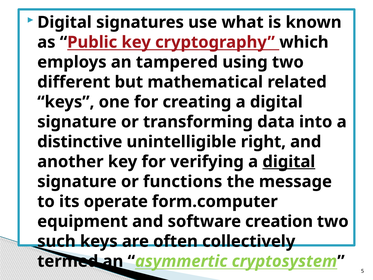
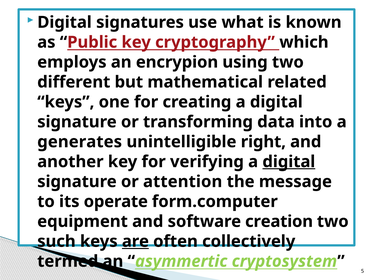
tampered: tampered -> encrypion (177, 62)
distinctive: distinctive -> generates (80, 142)
functions: functions -> attention (183, 181)
are underline: none -> present (135, 241)
